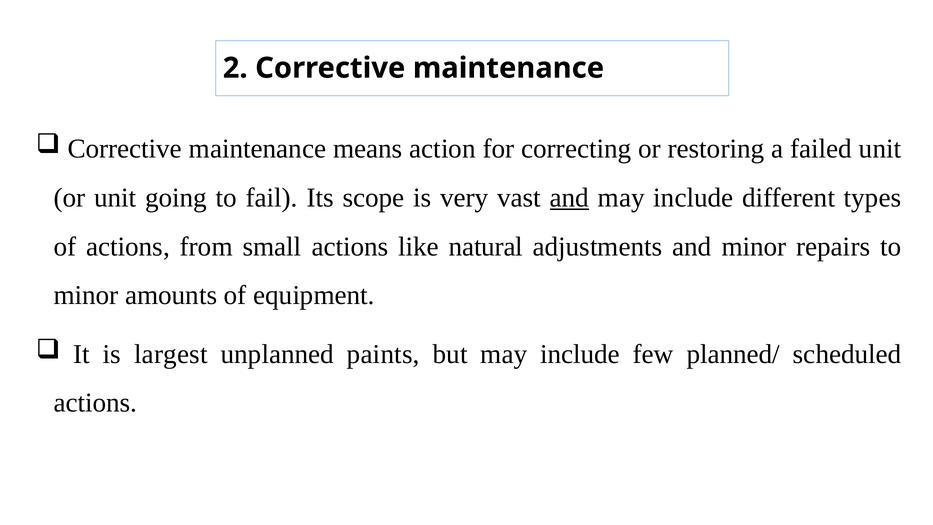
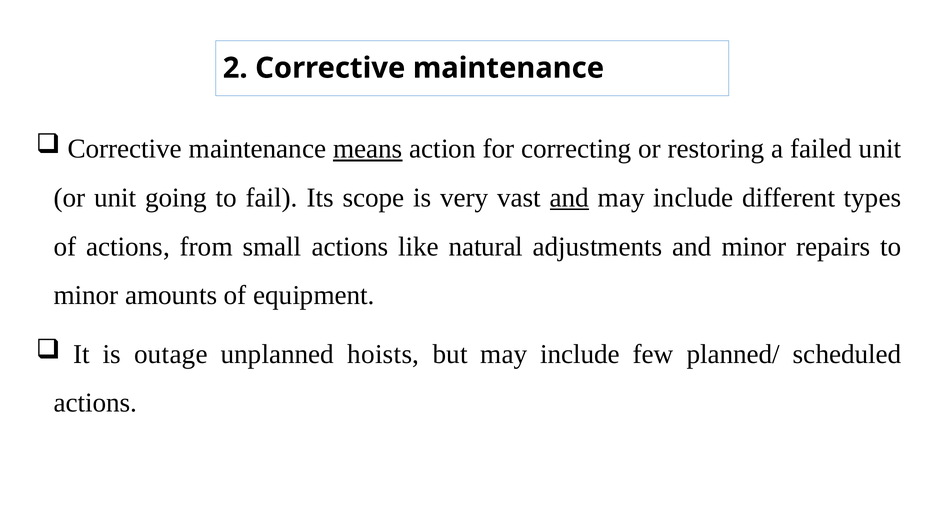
means underline: none -> present (368, 149)
largest: largest -> outage (171, 354)
paints: paints -> hoists (383, 354)
